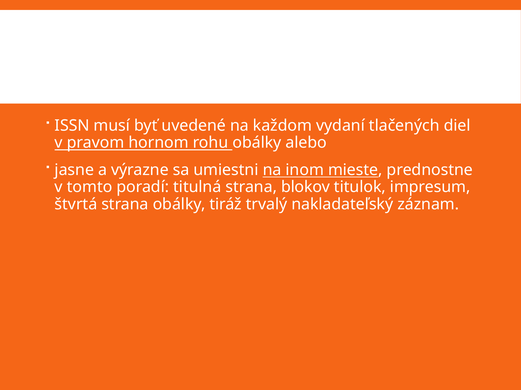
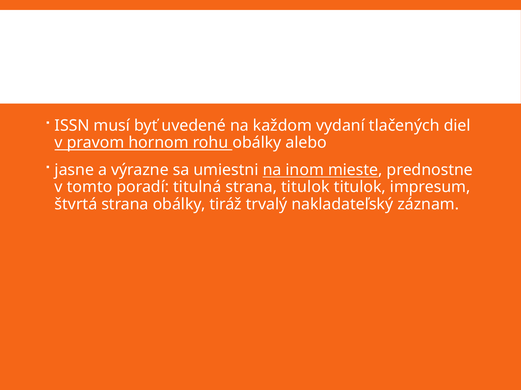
strana blokov: blokov -> titulok (305, 187)
